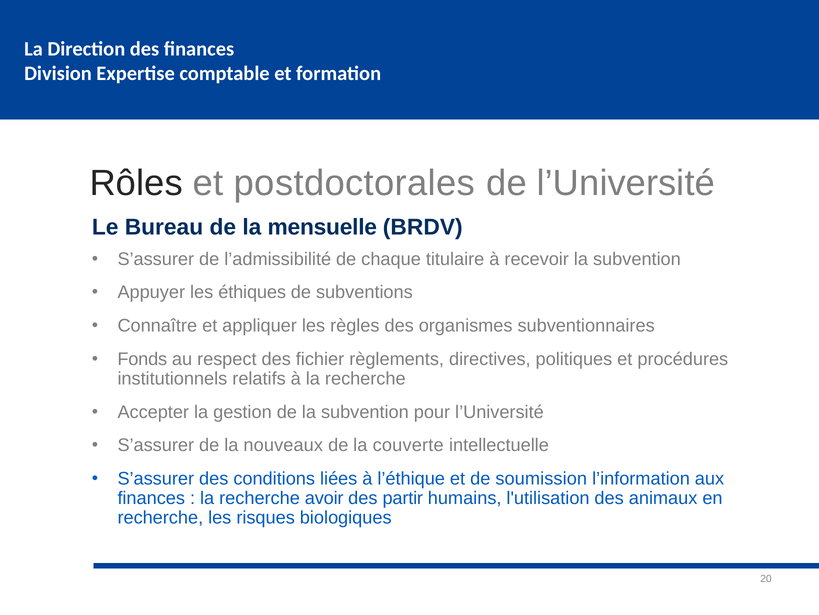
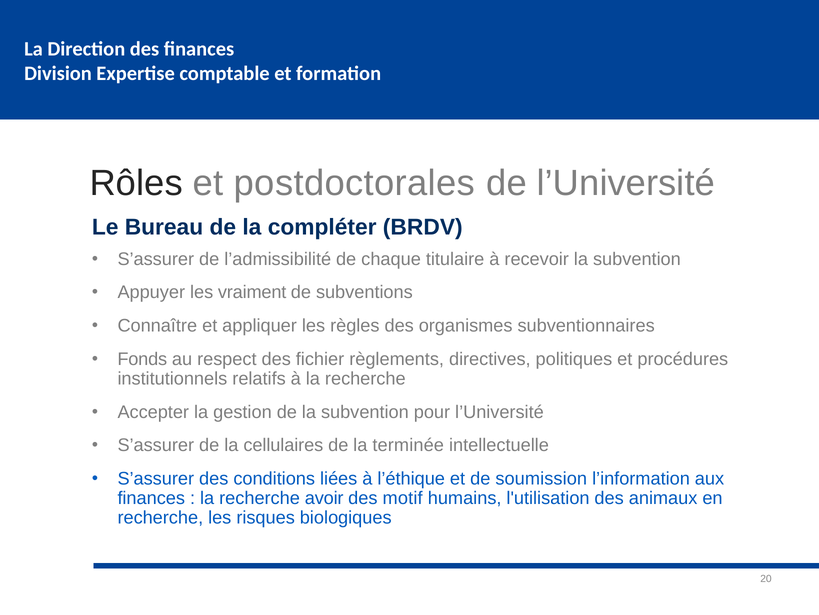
mensuelle: mensuelle -> compléter (322, 227)
éthiques: éthiques -> vraiment (252, 292)
nouveaux: nouveaux -> cellulaires (283, 445)
couverte: couverte -> terminée (408, 445)
partir: partir -> motif (403, 498)
